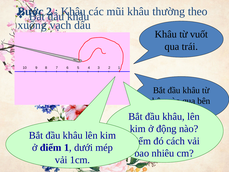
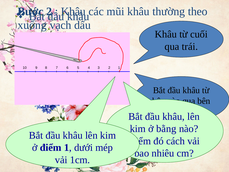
vuốt: vuốt -> cuối (199, 34)
động: động -> bằng (166, 129)
